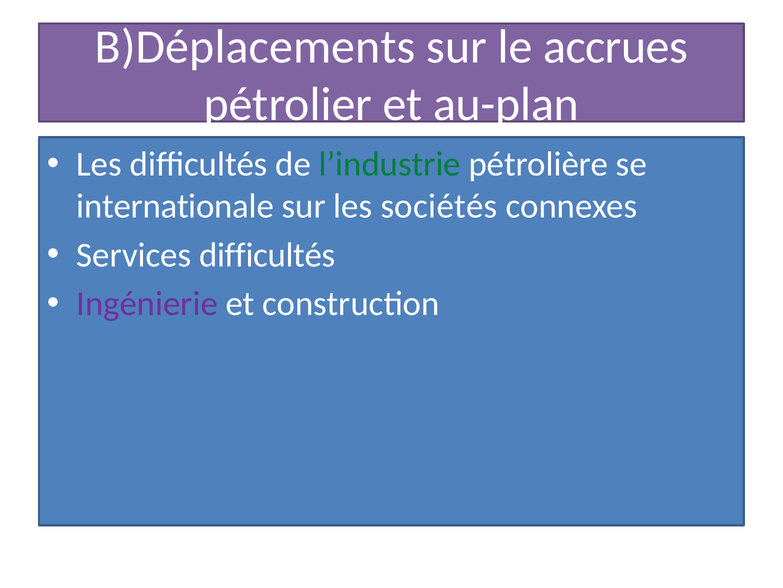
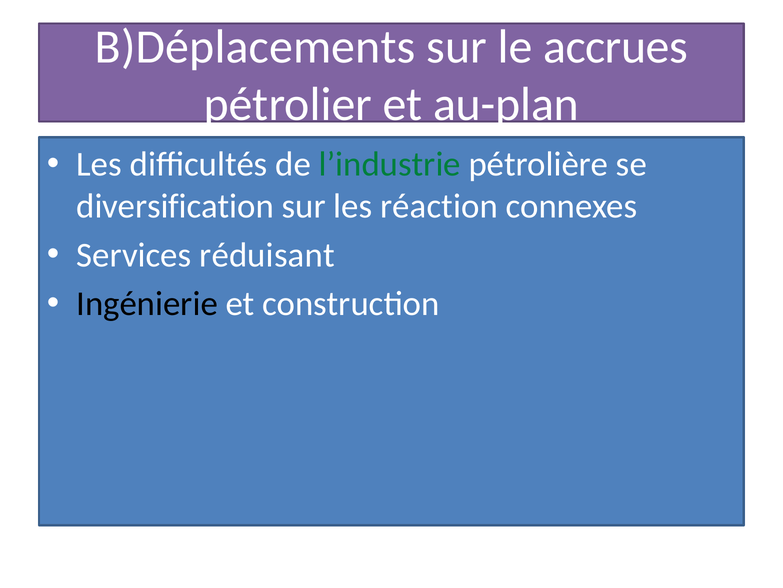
internationale: internationale -> diversification (175, 206)
sociétés: sociétés -> réaction (439, 206)
Services difficultés: difficultés -> réduisant (267, 255)
Ingénierie colour: purple -> black (147, 304)
